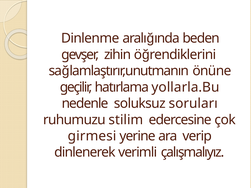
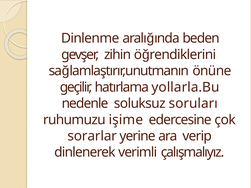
stilim: stilim -> işime (126, 120)
girmesi: girmesi -> sorarlar (92, 136)
